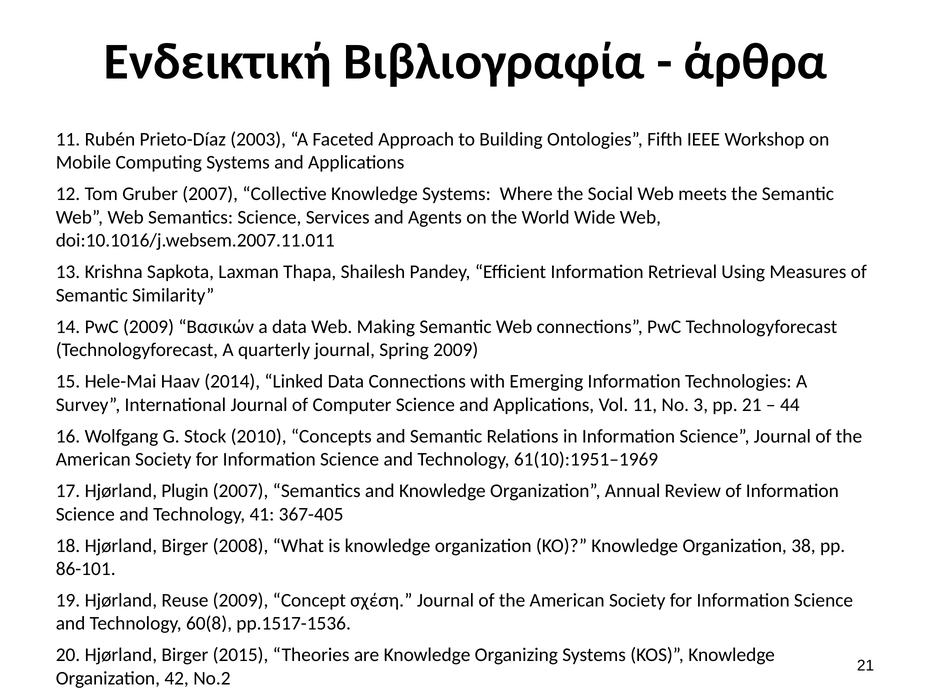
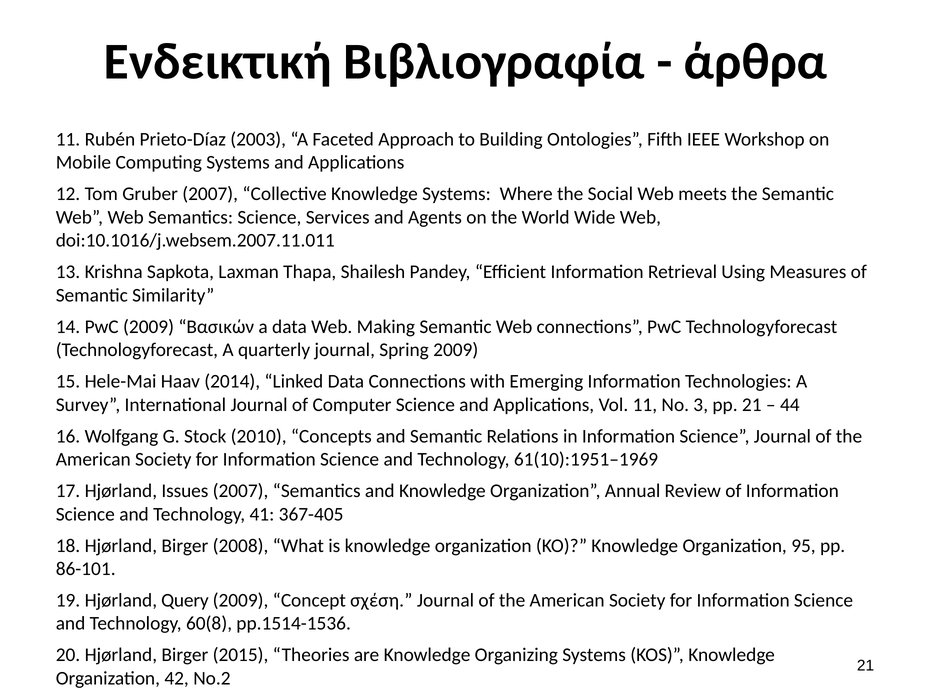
Plugin: Plugin -> Issues (185, 491)
38: 38 -> 95 (803, 546)
Reuse: Reuse -> Query (185, 601)
pp.1517-1536: pp.1517-1536 -> pp.1514-1536 (294, 624)
